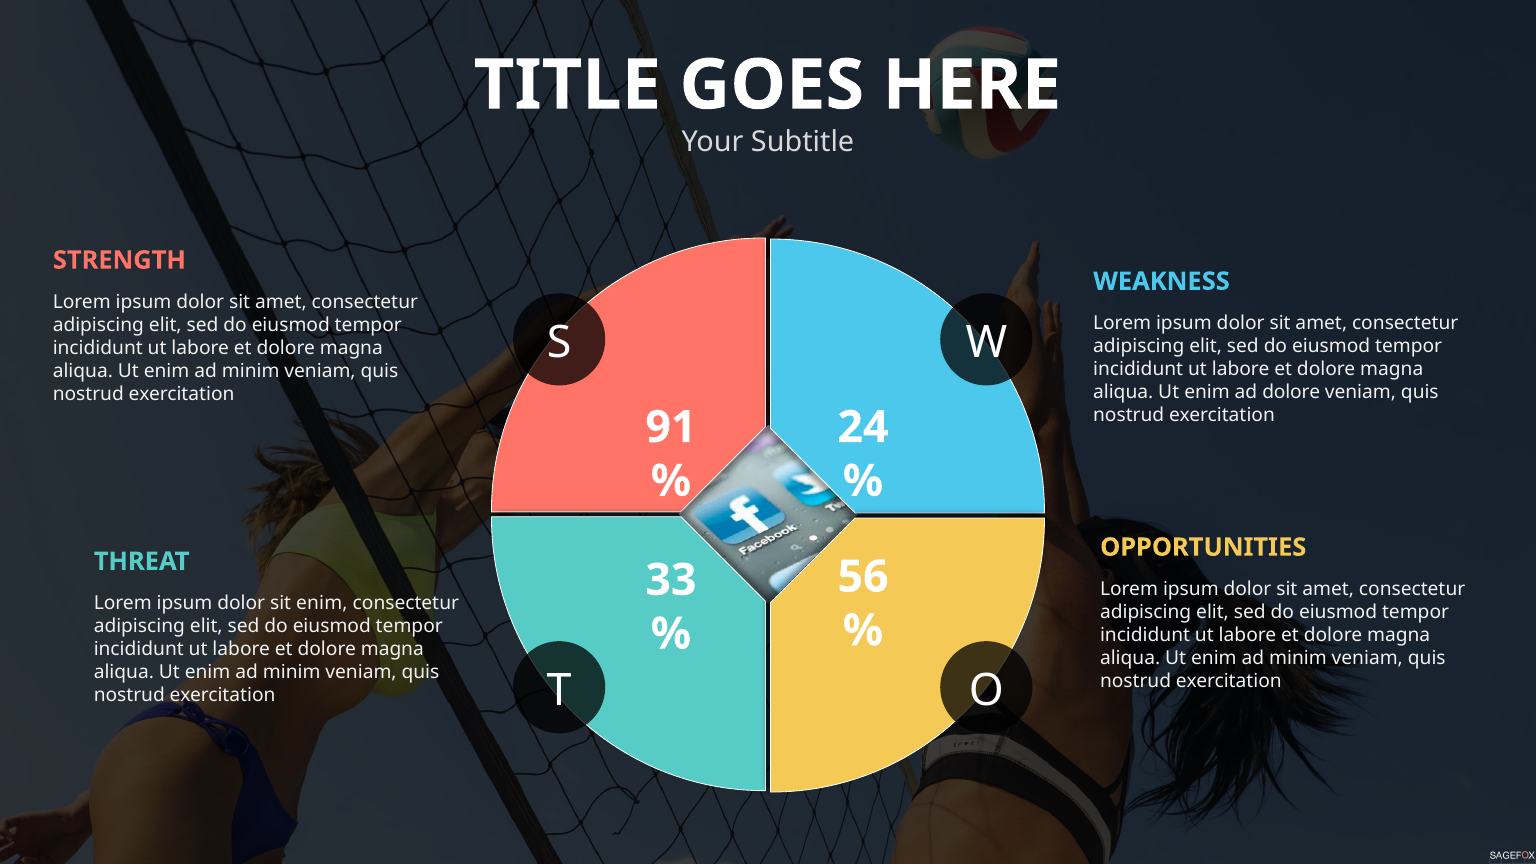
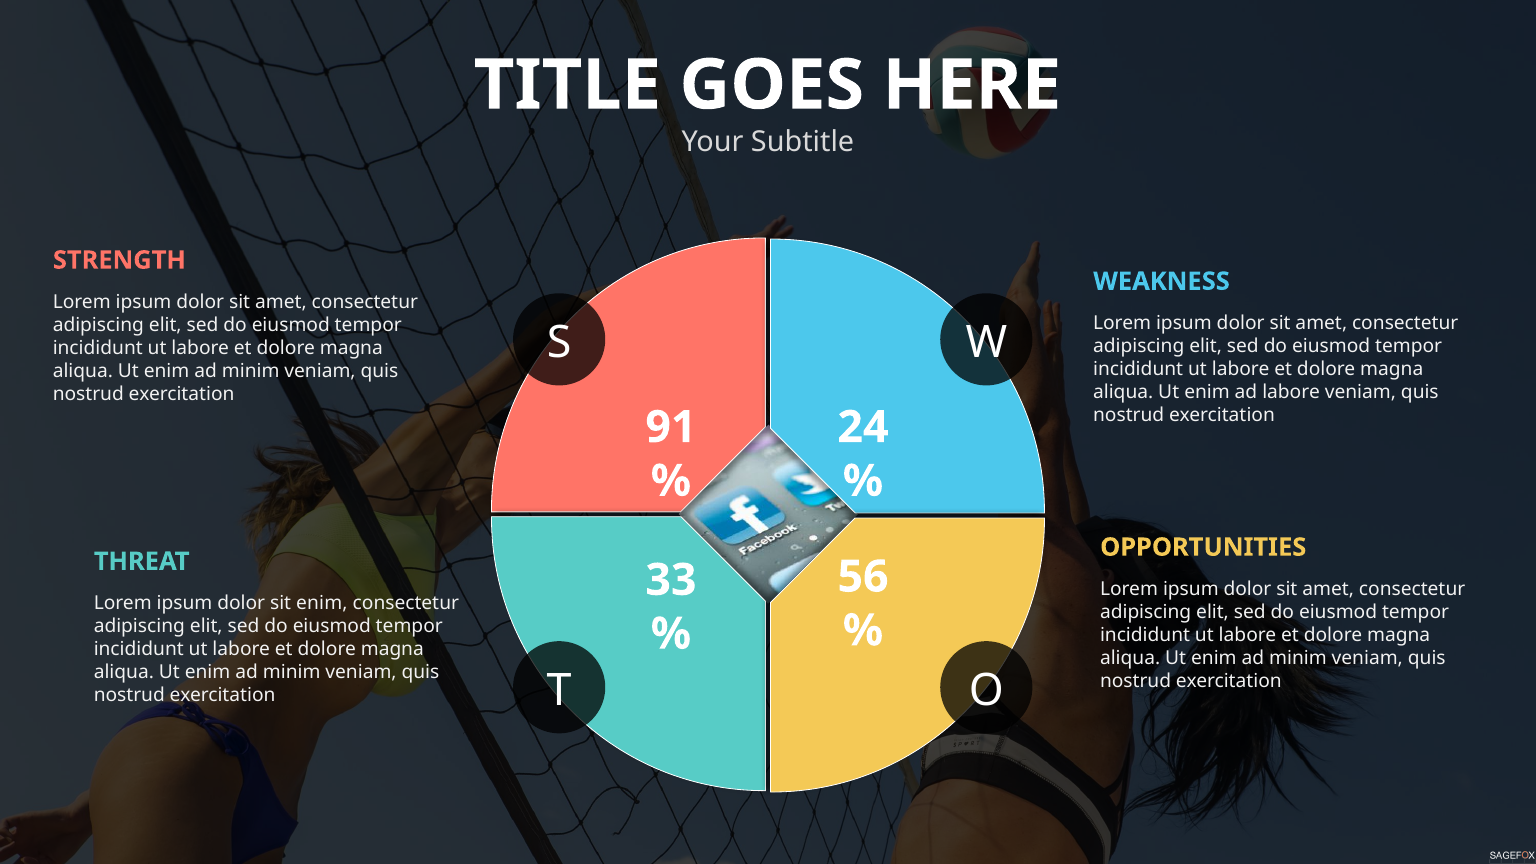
ad dolore: dolore -> labore (1291, 392)
